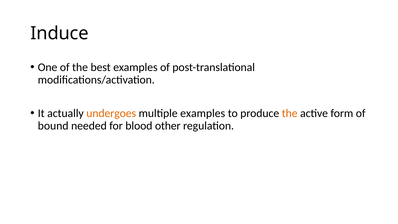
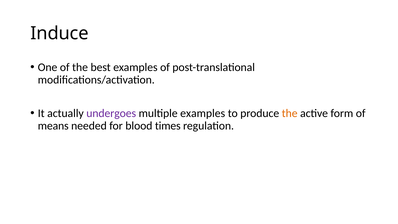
undergoes colour: orange -> purple (111, 113)
bound: bound -> means (53, 126)
other: other -> times (168, 126)
